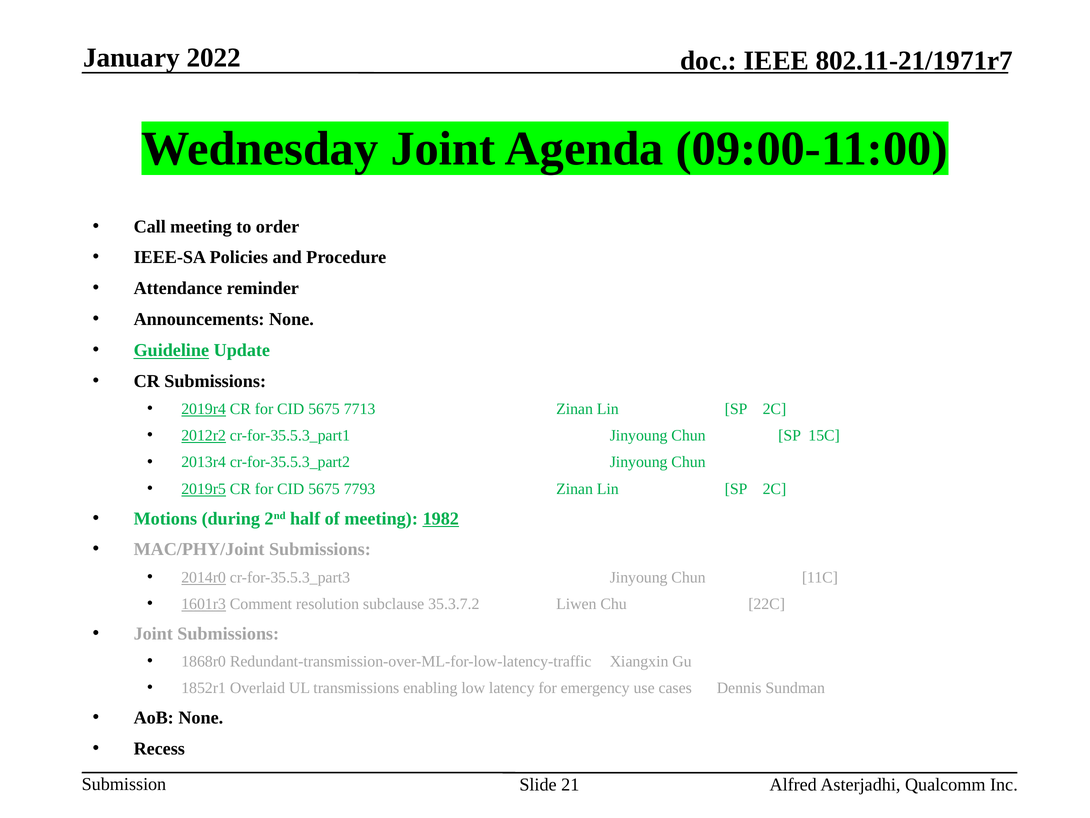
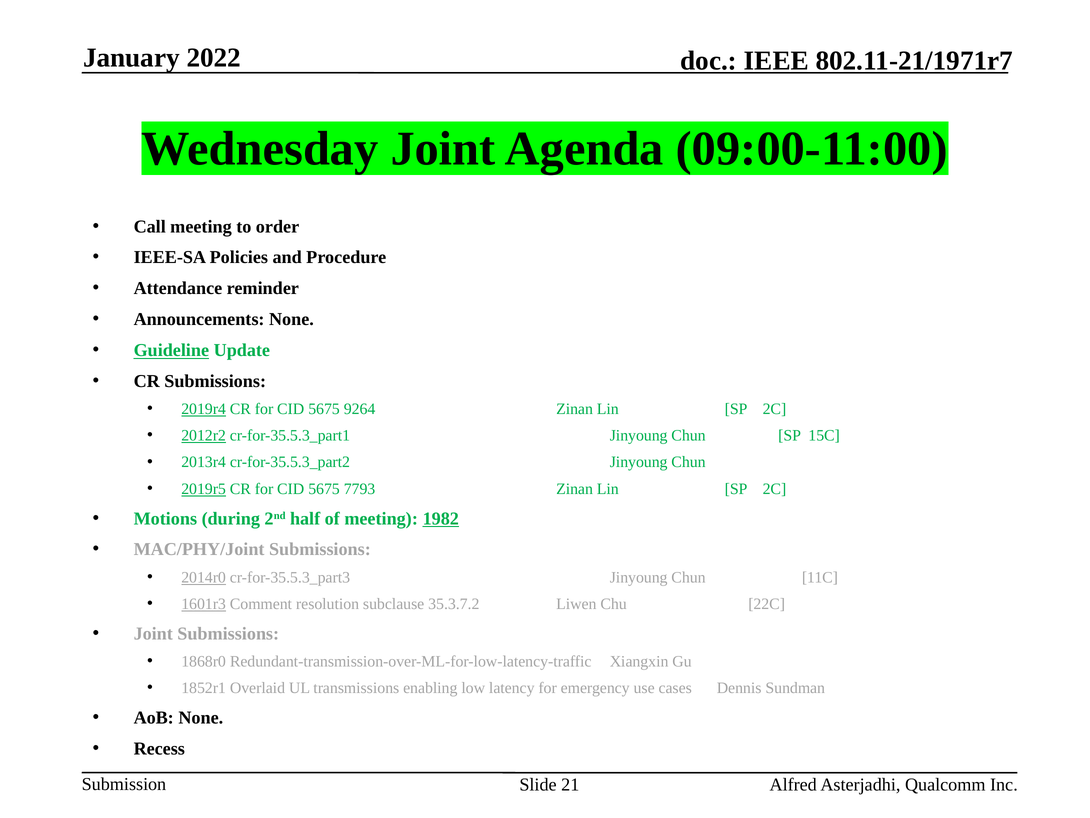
7713: 7713 -> 9264 (360, 409)
